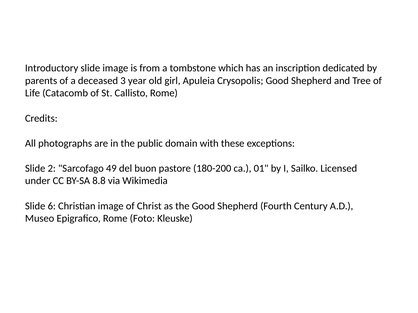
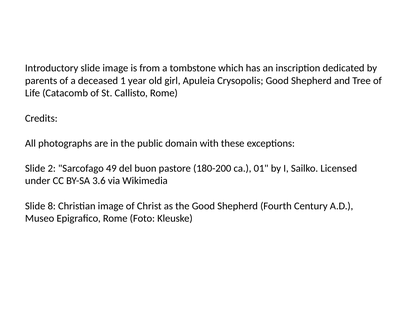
3: 3 -> 1 (123, 81)
8.8: 8.8 -> 3.6 (99, 181)
6: 6 -> 8 (52, 206)
